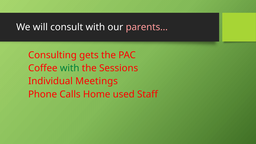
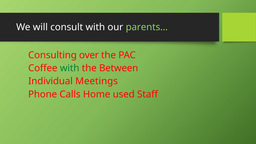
parents… colour: pink -> light green (147, 27)
gets: gets -> over (89, 55)
Sessions: Sessions -> Between (119, 68)
